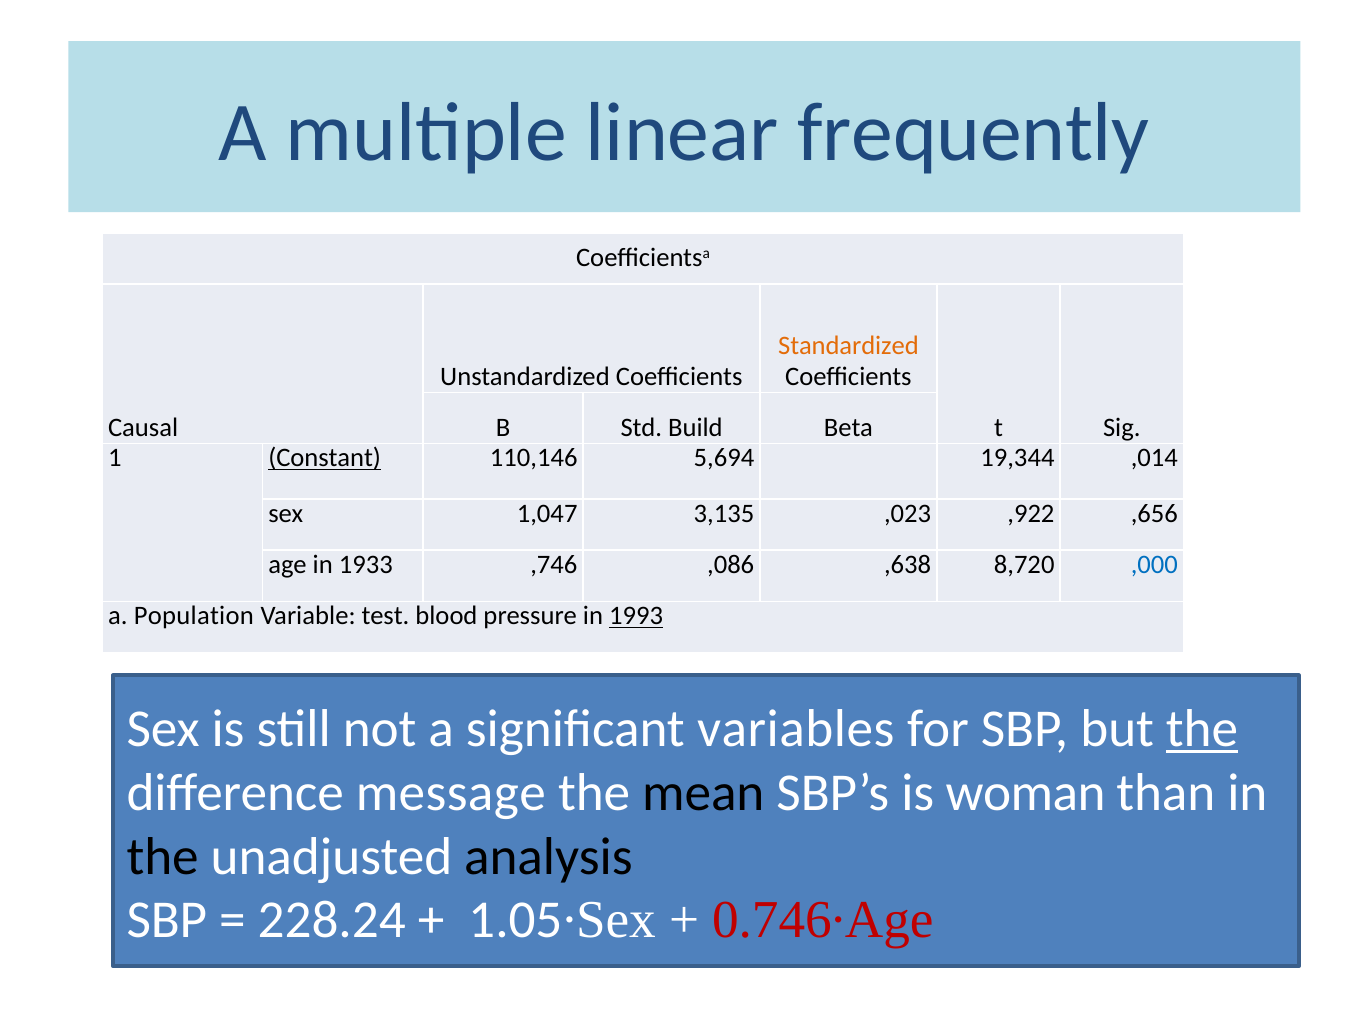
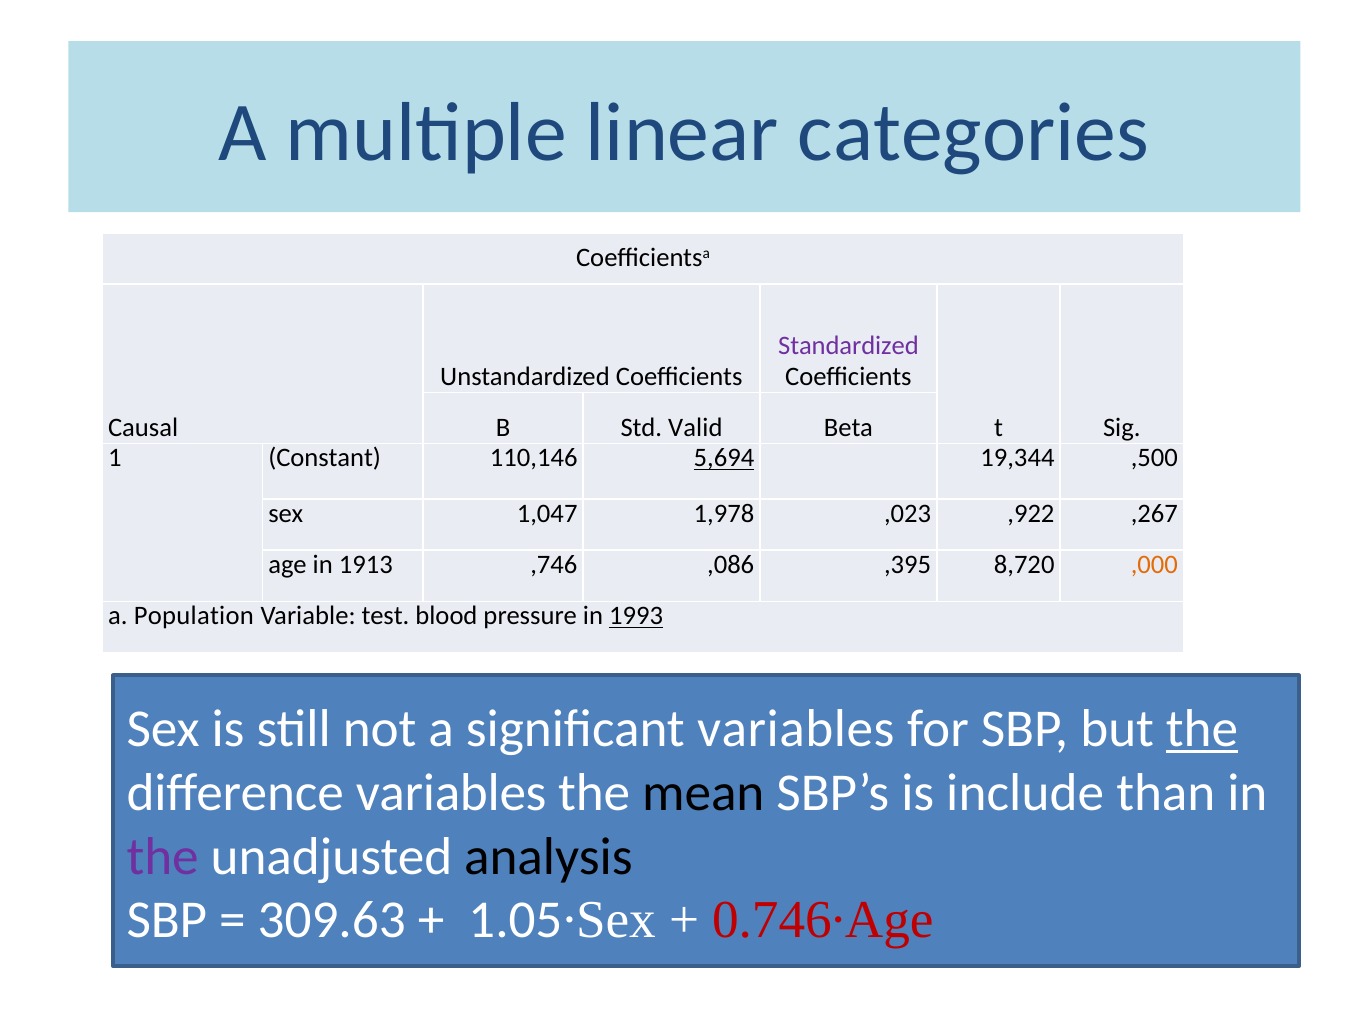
frequently: frequently -> categories (973, 133)
Standardized colour: orange -> purple (848, 346)
Build: Build -> Valid (695, 428)
Constant underline: present -> none (325, 458)
5,694 underline: none -> present (724, 458)
,014: ,014 -> ,500 (1154, 458)
3,135: 3,135 -> 1,978 (724, 514)
,656: ,656 -> ,267 (1154, 514)
1933: 1933 -> 1913 (366, 565)
,638: ,638 -> ,395 (908, 565)
,000 colour: blue -> orange (1154, 565)
difference message: message -> variables (451, 792)
woman: woman -> include (1025, 792)
the colour: black -> purple (163, 856)
228.24: 228.24 -> 309.63 (332, 920)
